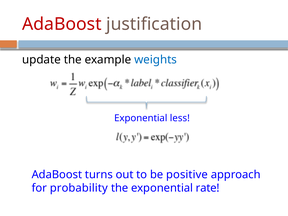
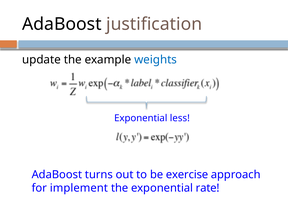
AdaBoost colour: red -> black (62, 24)
positive: positive -> exercise (187, 175)
probability: probability -> implement (79, 188)
